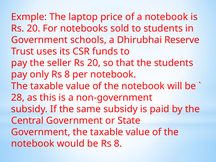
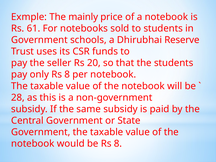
laptop: laptop -> mainly (83, 17)
20: 20 -> 61 (34, 28)
